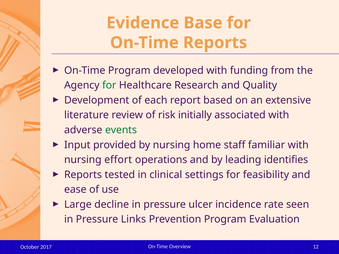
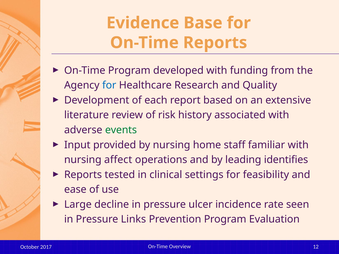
for colour: green -> blue (109, 85)
initially: initially -> history (195, 115)
effort: effort -> affect (118, 160)
